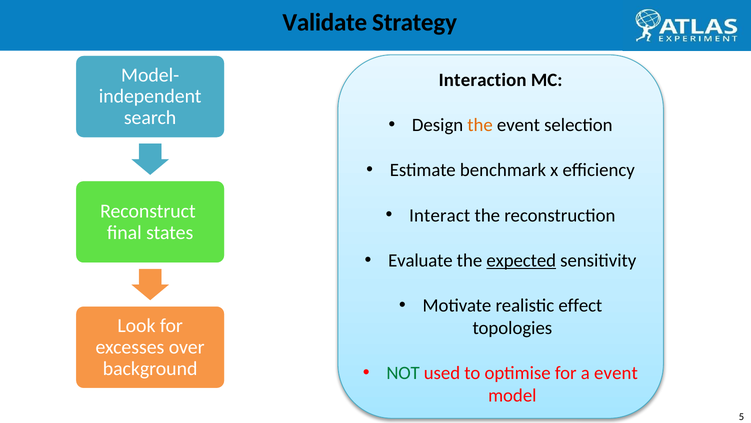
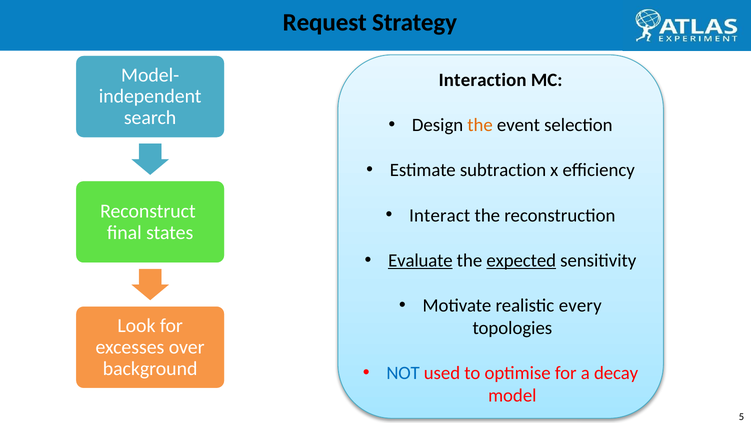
Validate: Validate -> Request (325, 23)
benchmark: benchmark -> subtraction (503, 170)
Evaluate underline: none -> present (420, 260)
effect: effect -> every (580, 305)
NOT colour: green -> blue (403, 373)
a event: event -> decay (616, 373)
